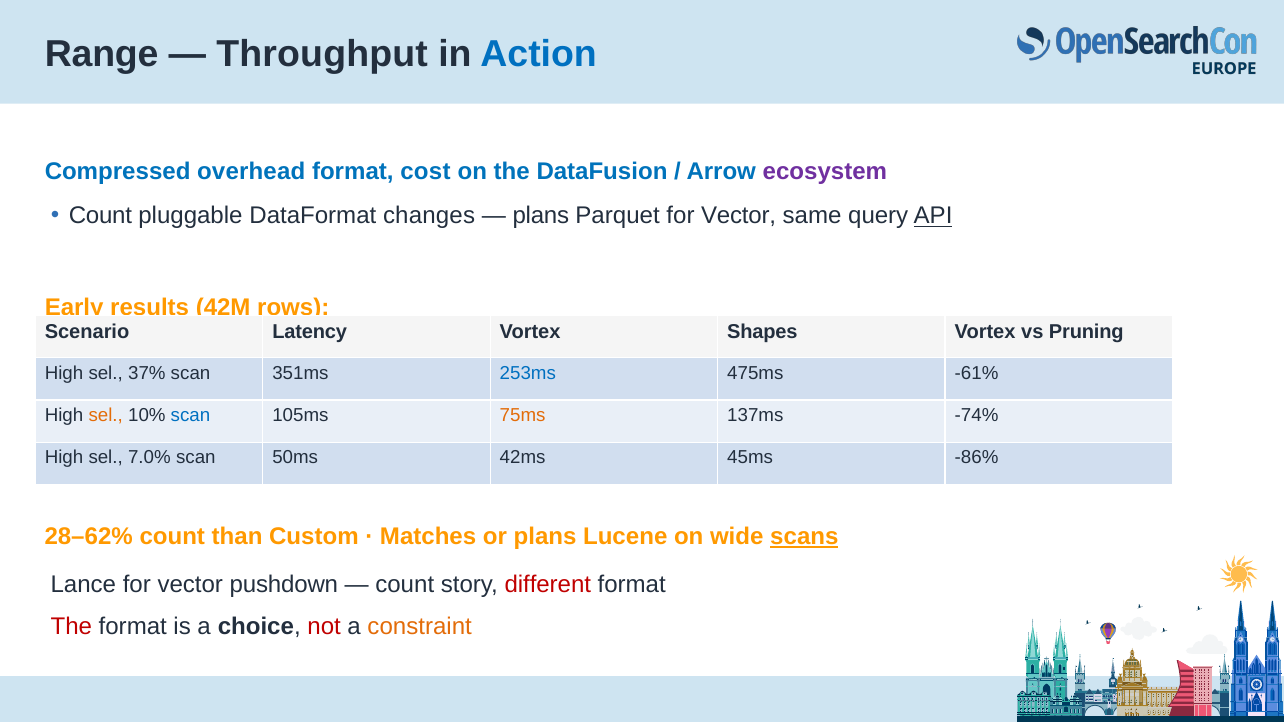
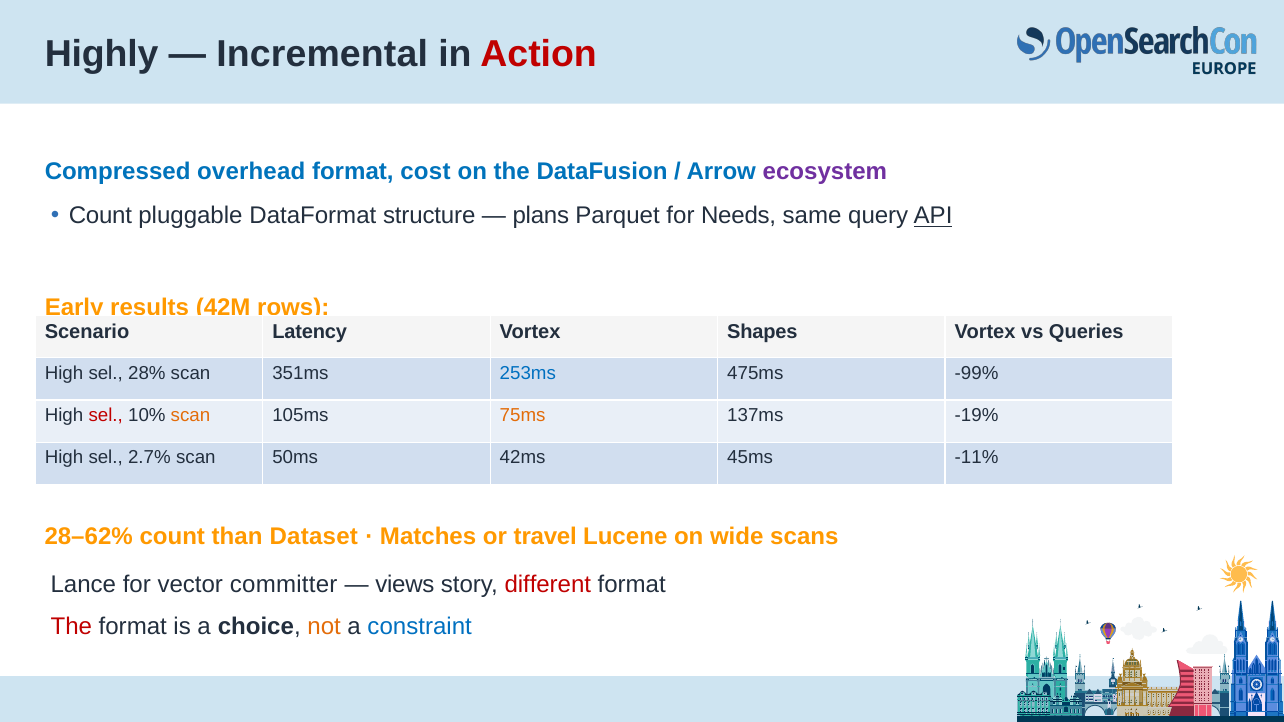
Range: Range -> Highly (102, 54)
Throughput: Throughput -> Incremental (322, 54)
Action colour: blue -> red (539, 54)
changes: changes -> structure (429, 216)
Parquet for Vector: Vector -> Needs (739, 216)
Pruning: Pruning -> Queries (1086, 332)
37%: 37% -> 28% (147, 374)
-61%: -61% -> -99% (977, 374)
sel colour: orange -> red (106, 416)
scan colour: blue -> orange (191, 416)
-74%: -74% -> -19% (977, 416)
7.0%: 7.0% -> 2.7% (149, 458)
-86%: -86% -> -11% (977, 458)
Custom: Custom -> Dataset (314, 537)
or plans: plans -> travel (545, 537)
scans underline: present -> none (804, 537)
pushdown: pushdown -> committer (284, 585)
count: count -> views (405, 585)
not colour: red -> orange (324, 627)
constraint colour: orange -> blue (420, 627)
